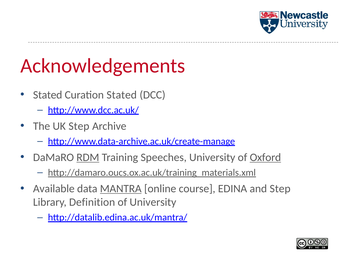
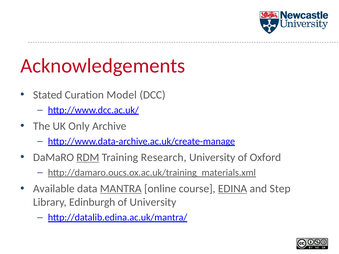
Curation Stated: Stated -> Model (122, 95)
UK Step: Step -> Only (79, 126)
Speeches: Speeches -> Research (164, 158)
Oxford underline: present -> none (265, 158)
EDINA underline: none -> present (233, 189)
Definition: Definition -> Edinburgh (92, 202)
